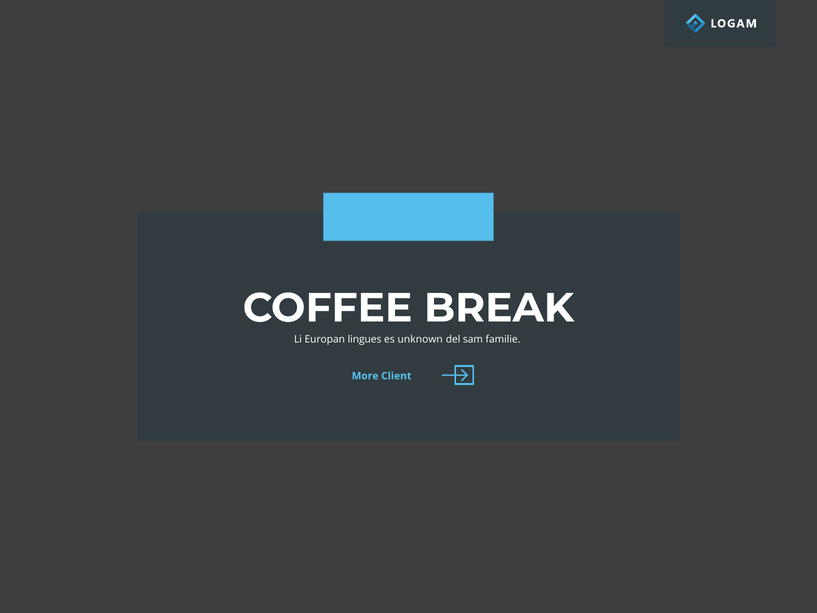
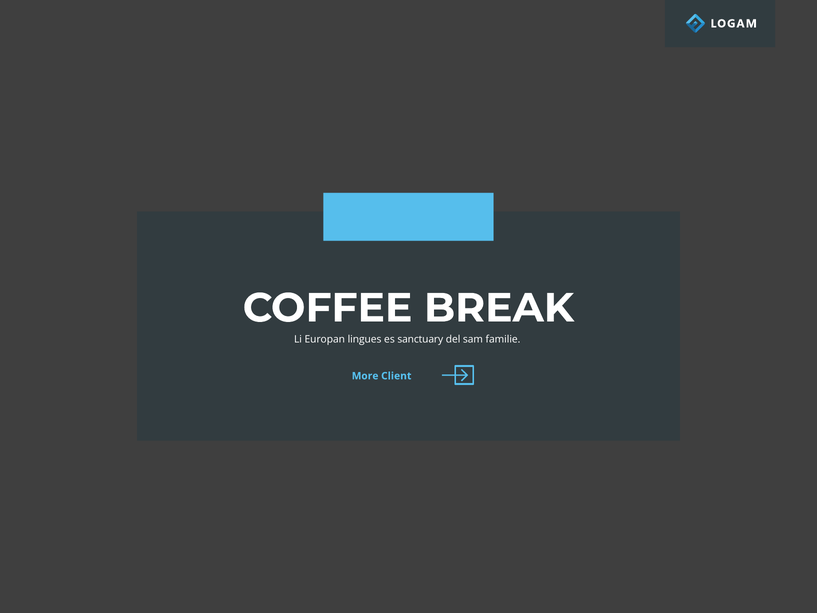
unknown: unknown -> sanctuary (420, 339)
